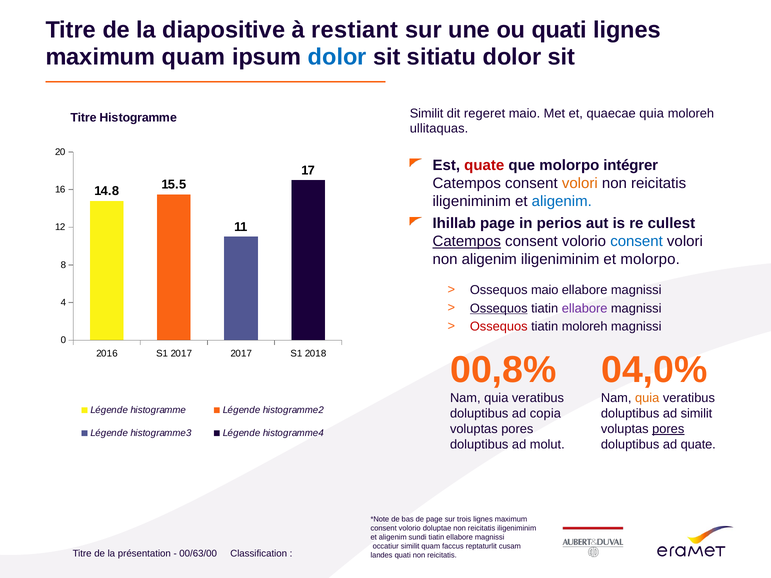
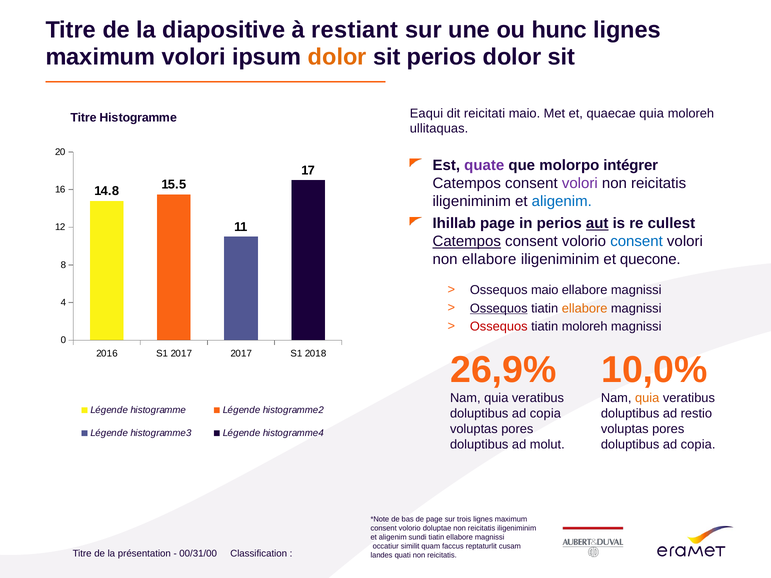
ou quati: quati -> hunc (559, 30)
maximum quam: quam -> volori (194, 57)
dolor colour: blue -> orange (337, 57)
sit sitiatu: sitiatu -> perios (442, 57)
Similit: Similit -> Eaqui (426, 113)
regeret: regeret -> reicitati (485, 113)
quate colour: red -> purple (484, 165)
volori colour: orange -> purple (580, 183)
aut underline: none -> present (597, 224)
non aligenim: aligenim -> ellabore (489, 260)
et molorpo: molorpo -> quecone (650, 260)
ellabore colour: purple -> orange (585, 308)
00,8%: 00,8% -> 26,9% (503, 370)
04,0%: 04,0% -> 10,0% (654, 370)
ad similit: similit -> restio (696, 414)
pores underline: present -> none (668, 429)
quate: quate -> copia (698, 445)
00/63/00: 00/63/00 -> 00/31/00 (198, 554)
